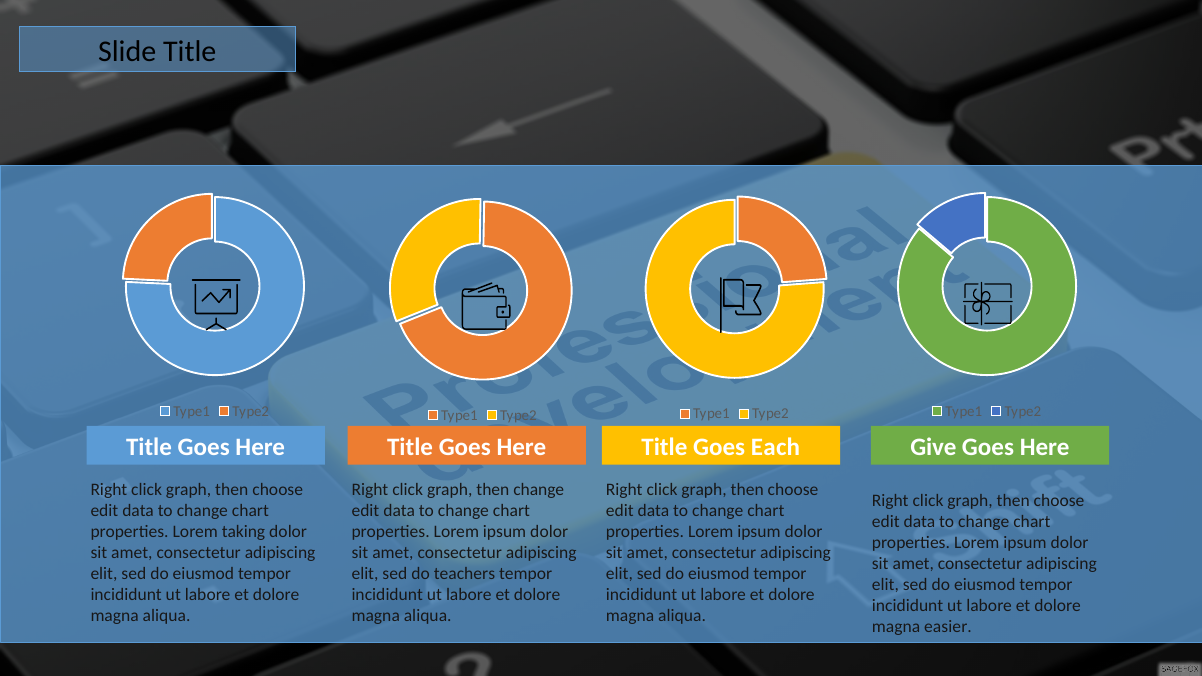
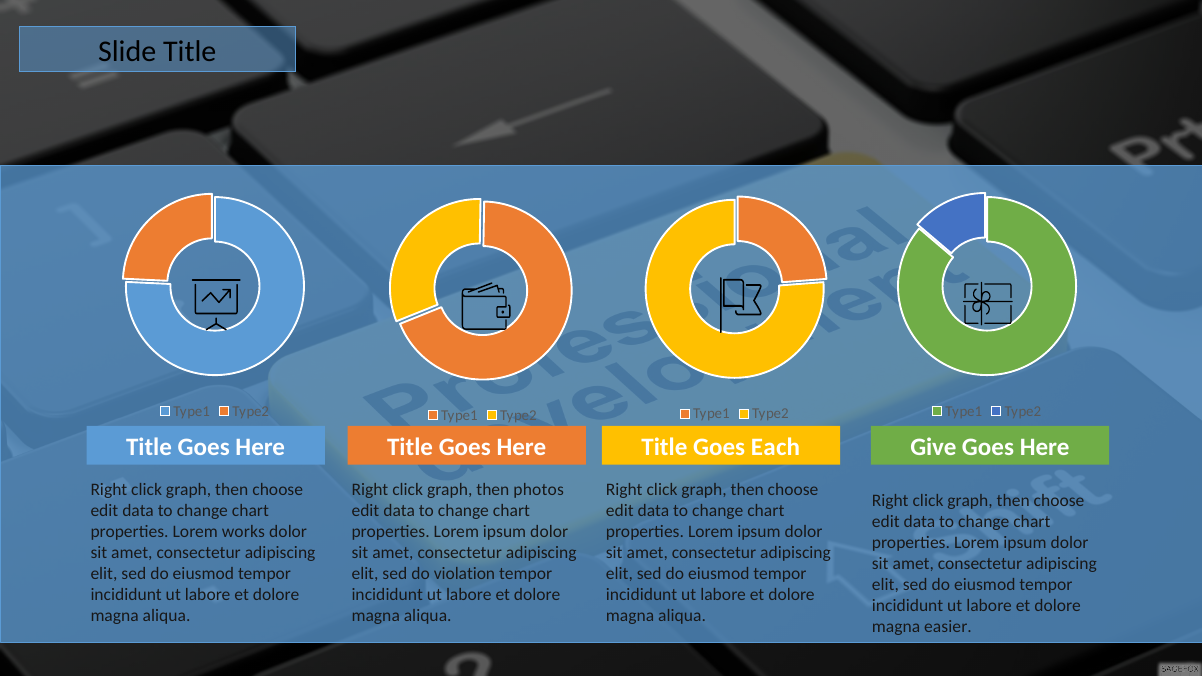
then change: change -> photos (539, 489)
taking: taking -> works (243, 531)
teachers: teachers -> violation (465, 574)
